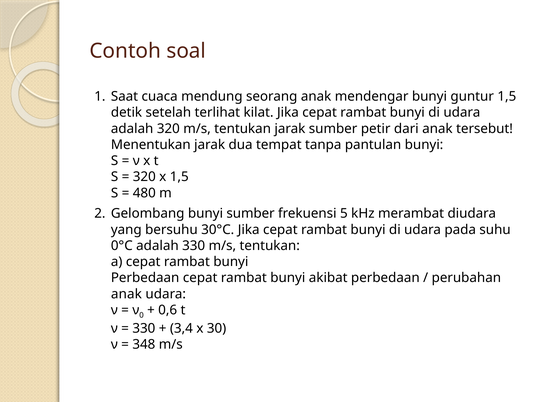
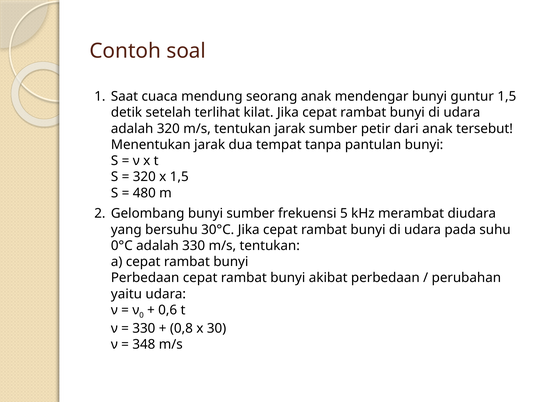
anak: anak -> yaitu (126, 294)
3,4: 3,4 -> 0,8 (181, 328)
